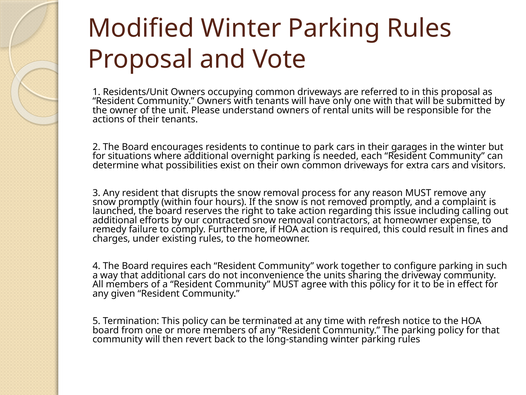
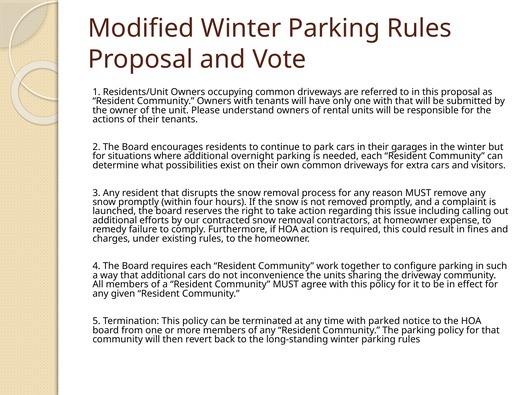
refresh: refresh -> parked (384, 321)
